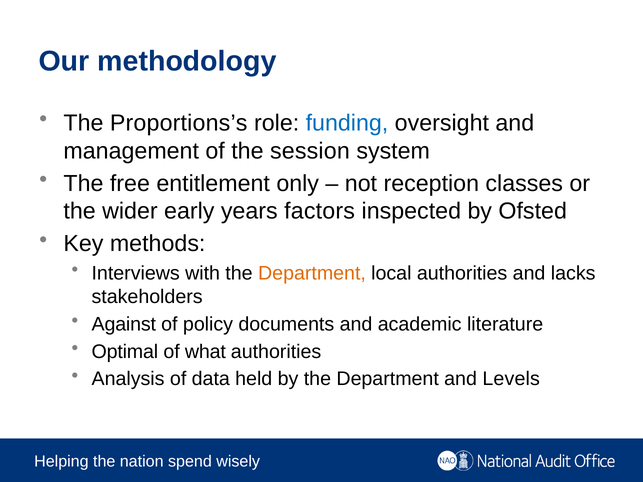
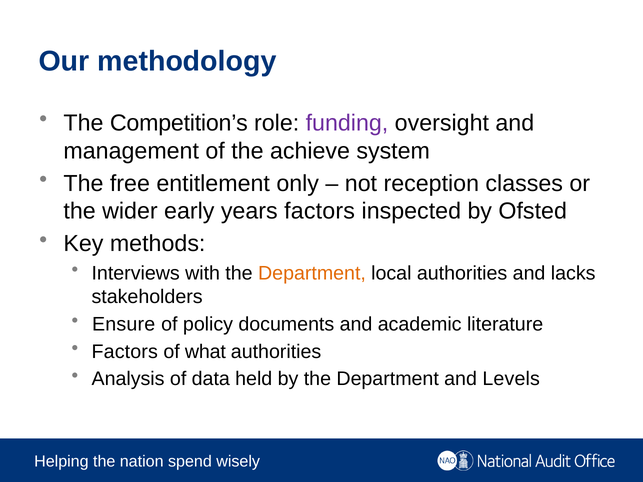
Proportions’s: Proportions’s -> Competition’s (179, 123)
funding colour: blue -> purple (347, 123)
session: session -> achieve (310, 151)
Against: Against -> Ensure (124, 324)
Optimal: Optimal -> Factors (125, 352)
